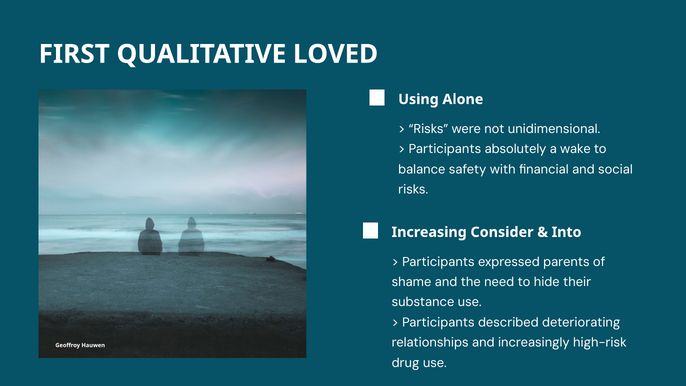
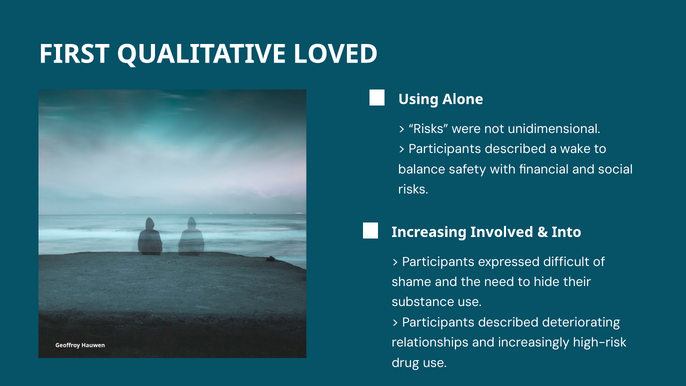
absolutely: absolutely -> described (515, 149)
Consider: Consider -> Involved (502, 232)
parents: parents -> difficult (566, 262)
